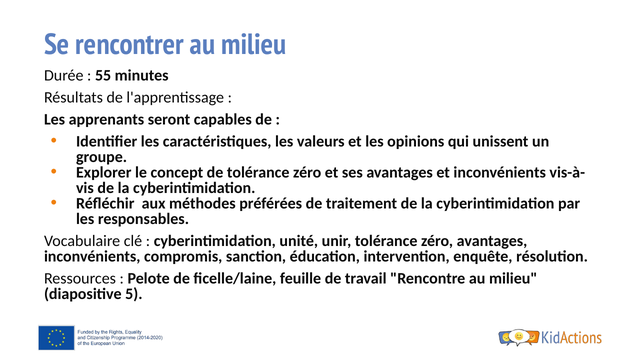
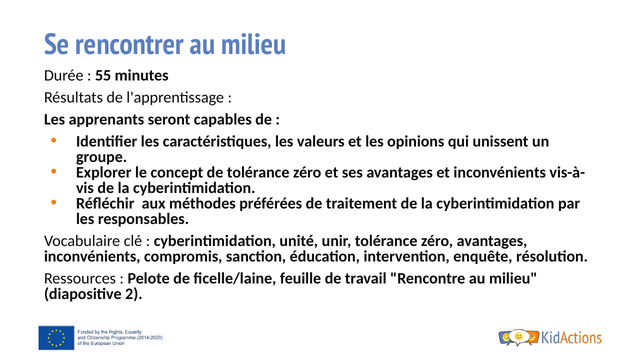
5: 5 -> 2 (134, 294)
